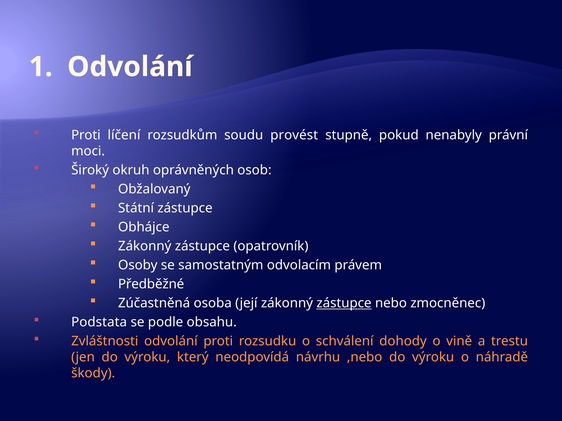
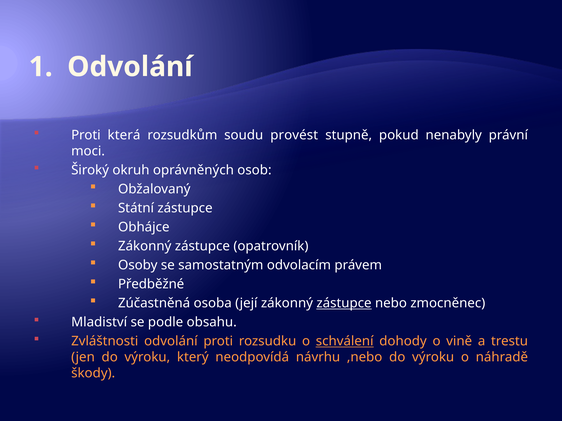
líčení: líčení -> která (124, 135)
Podstata: Podstata -> Mladiství (99, 323)
schválení underline: none -> present (345, 342)
